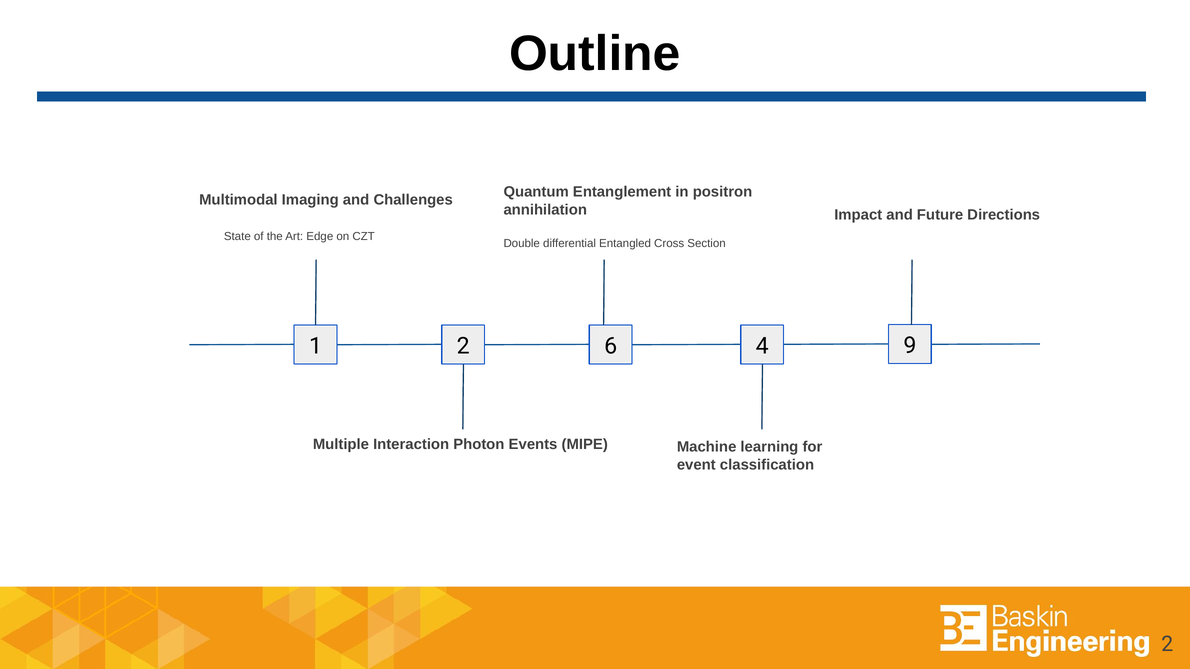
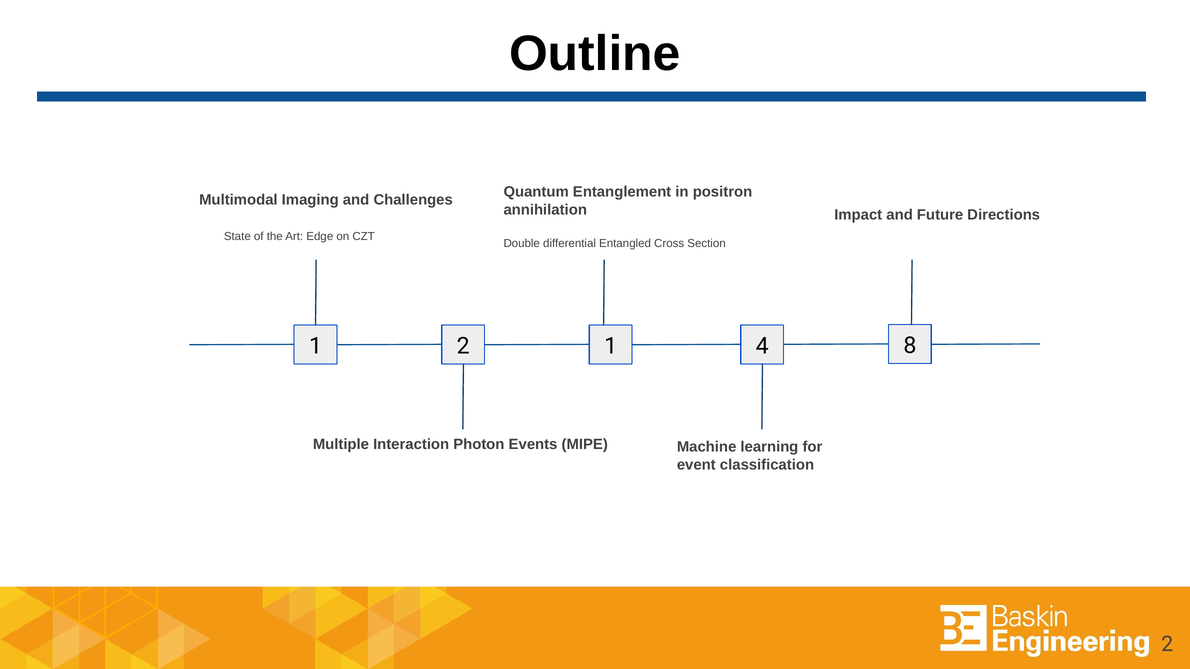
2 6: 6 -> 1 (611, 346)
9: 9 -> 8 (910, 346)
